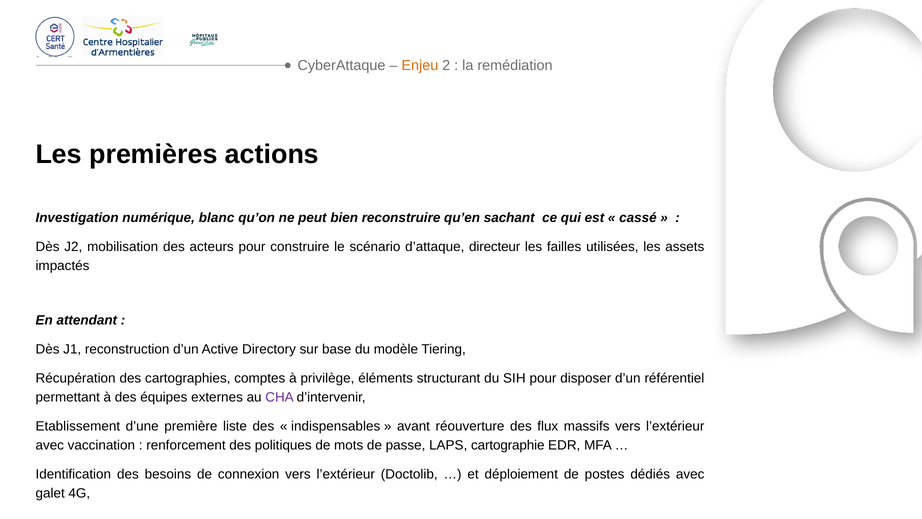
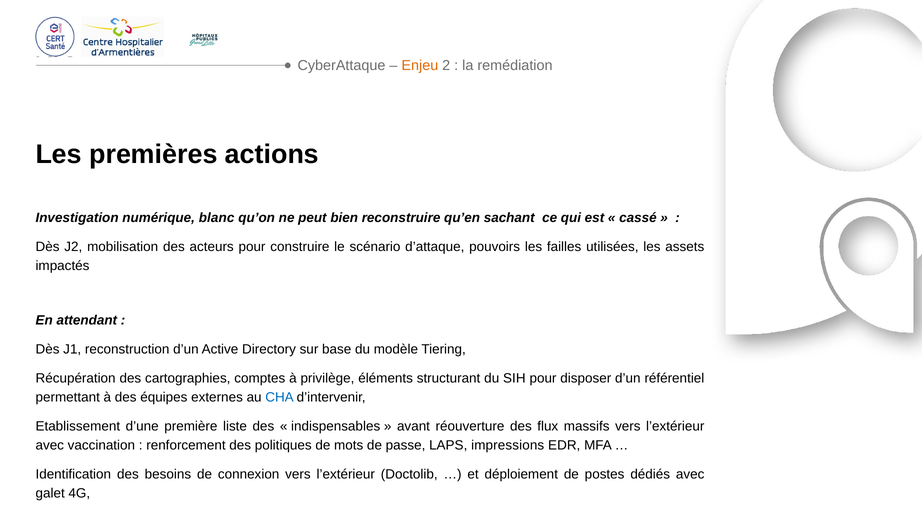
directeur: directeur -> pouvoirs (495, 246)
CHA colour: purple -> blue (279, 397)
cartographie: cartographie -> impressions (508, 445)
